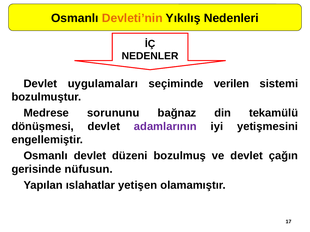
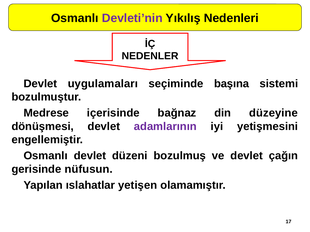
Devleti’nin colour: orange -> purple (132, 18)
verilen: verilen -> başına (232, 84)
sorununu: sorununu -> içerisinde (113, 113)
tekamülü: tekamülü -> düzeyine (274, 113)
